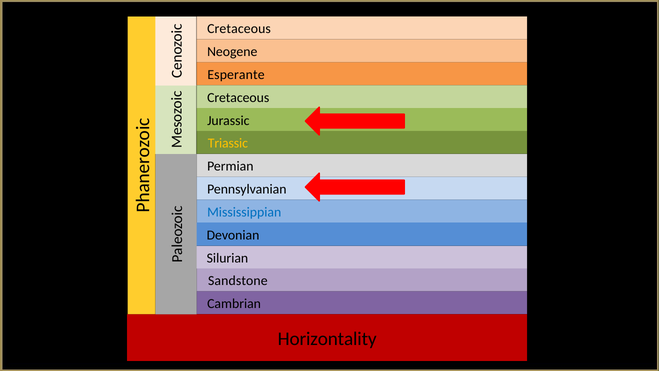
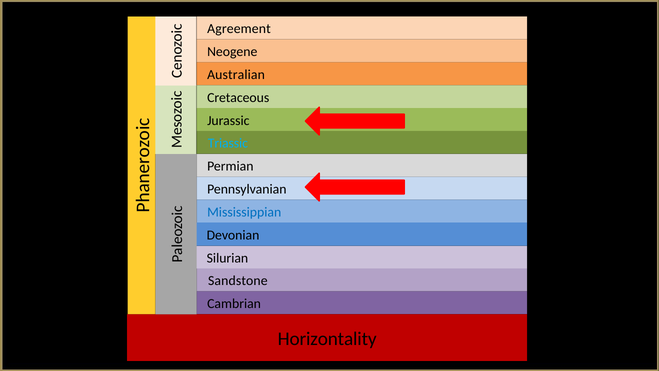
Cretaceous: Cretaceous -> Agreement (239, 29)
Esperante: Esperante -> Australian (236, 75)
Triassic colour: yellow -> light blue (228, 143)
